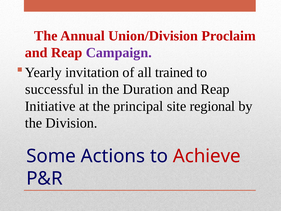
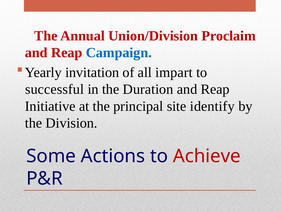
Campaign colour: purple -> blue (119, 53)
trained: trained -> impart (174, 72)
regional: regional -> identify (212, 106)
